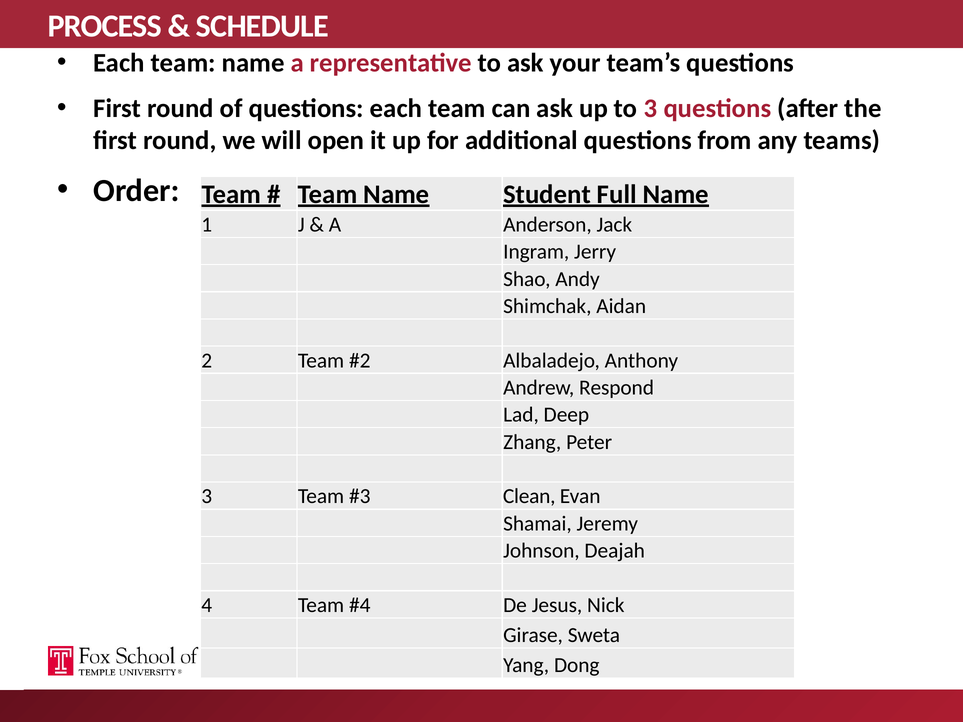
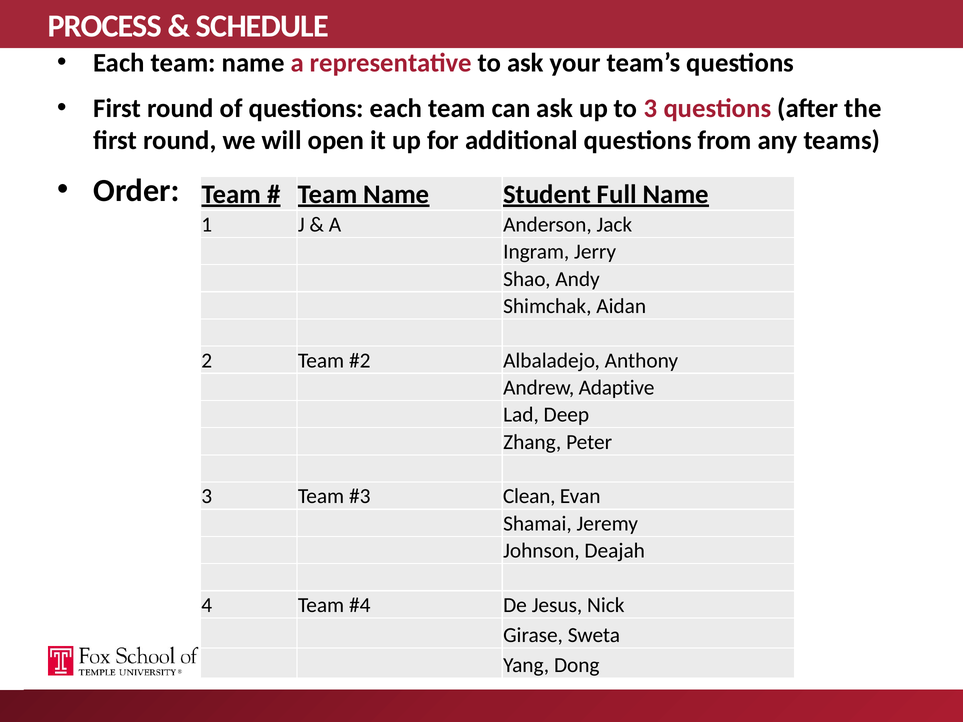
Respond: Respond -> Adaptive (617, 388)
